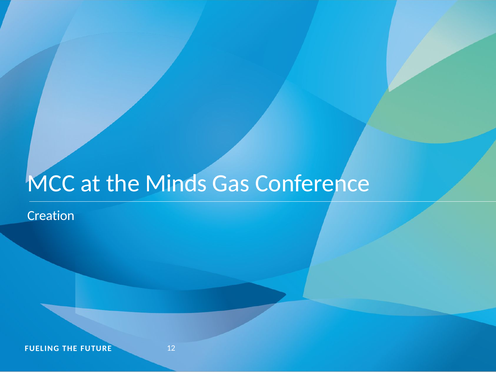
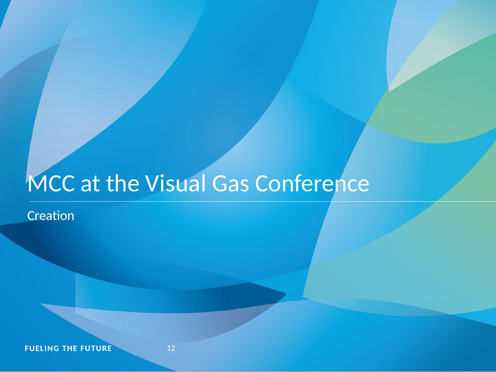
Minds: Minds -> Visual (176, 183)
